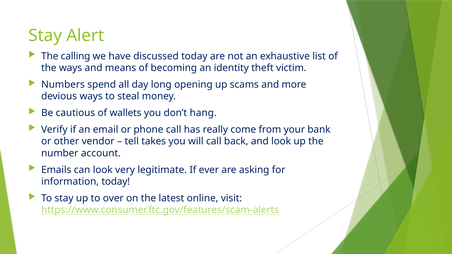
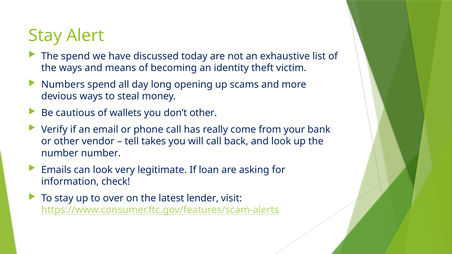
The calling: calling -> spend (75, 56)
don’t hang: hang -> other (203, 113)
number account: account -> number (101, 153)
ever: ever -> loan (209, 170)
information today: today -> check (116, 182)
online: online -> lender (203, 198)
